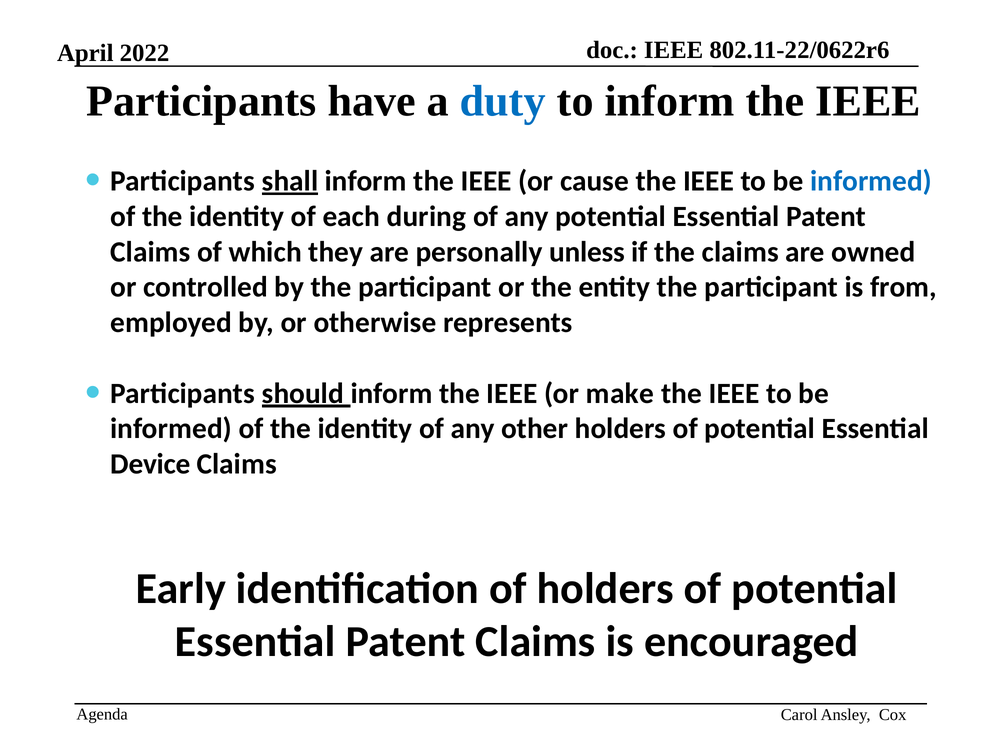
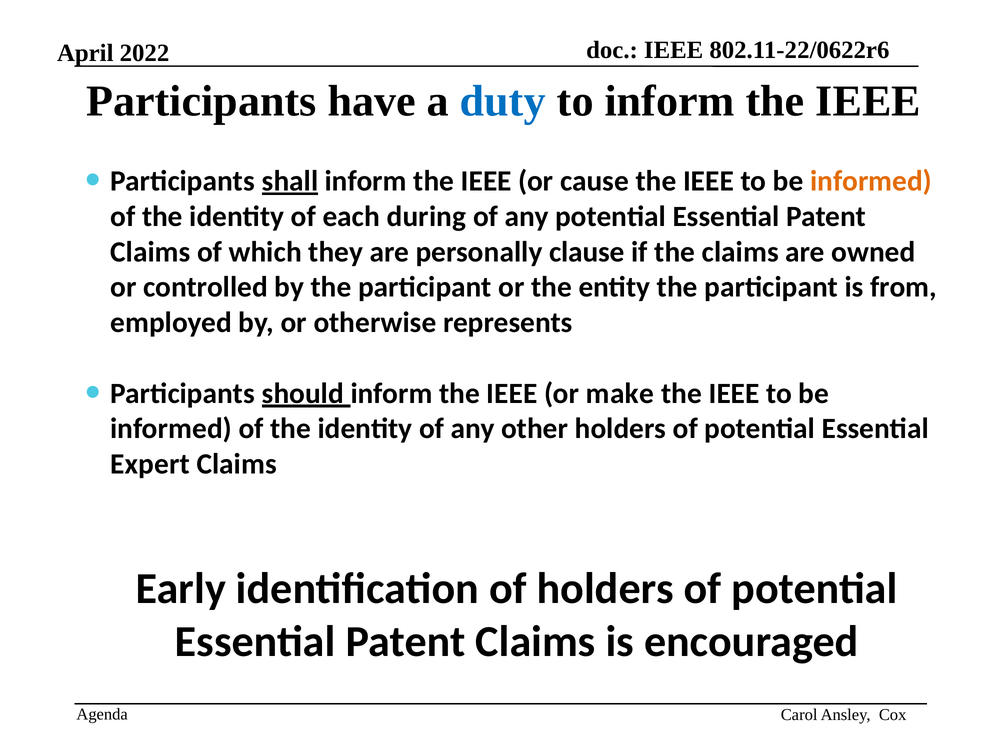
informed colour: blue -> orange (871, 181)
unless: unless -> clause (587, 252)
Device: Device -> Expert (150, 464)
